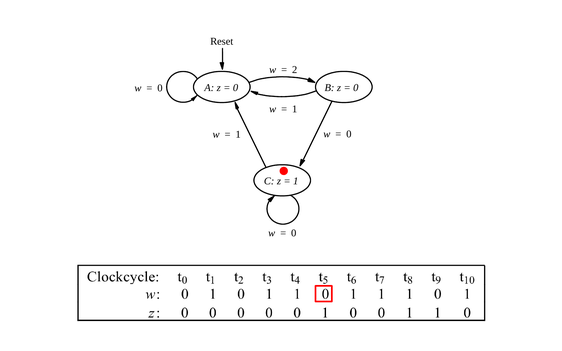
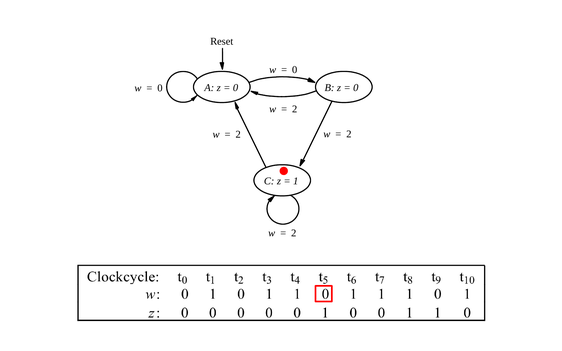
2: 2 -> 0 (295, 70)
1: 1 -> 2 (295, 109)
1: 1 -> 2 (238, 134)
0: 0 -> 2 (349, 134)
0: 0 -> 2 (294, 233)
